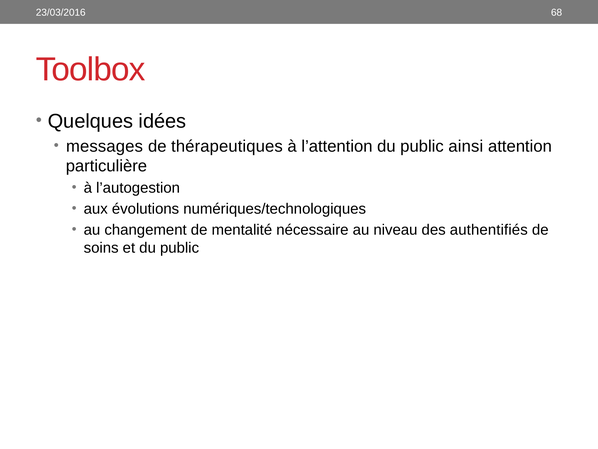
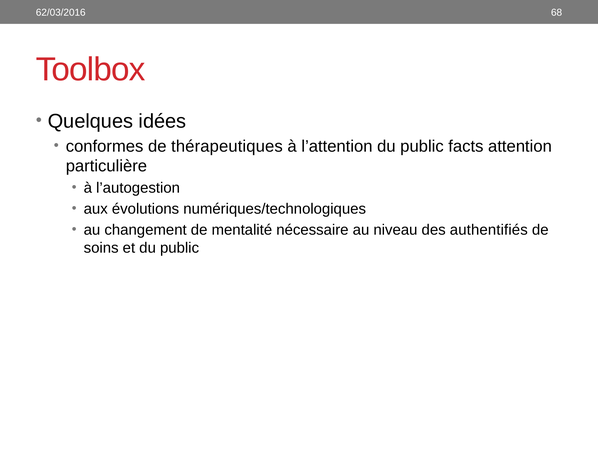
23/03/2016: 23/03/2016 -> 62/03/2016 (61, 13)
messages: messages -> conformes (105, 146)
ainsi: ainsi -> facts (466, 146)
